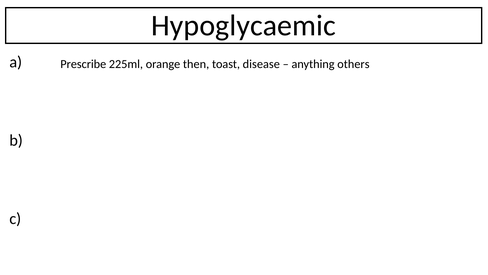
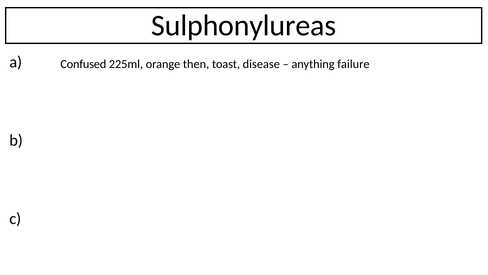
Hypoglycaemic: Hypoglycaemic -> Sulphonylureas (244, 25)
Prescribe: Prescribe -> Confused (83, 64)
others: others -> failure (353, 64)
